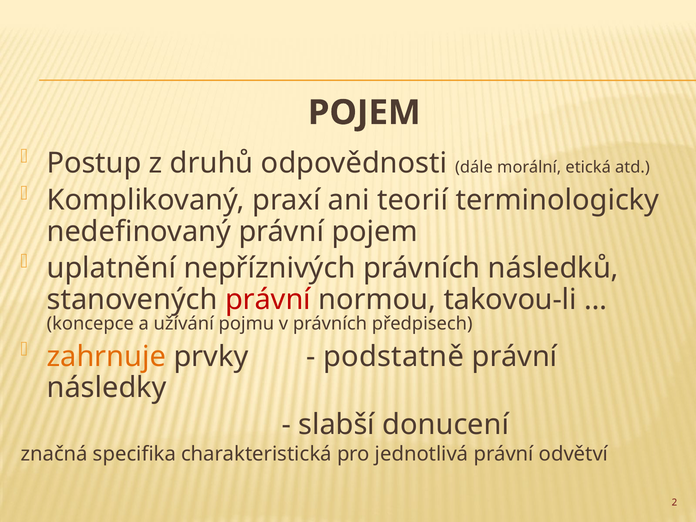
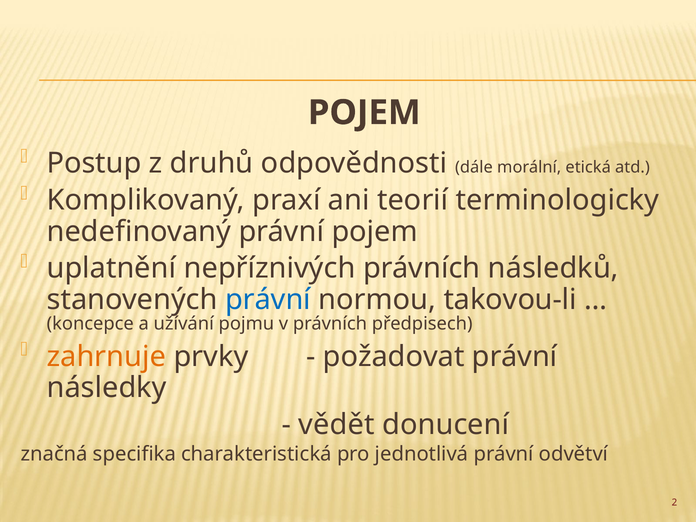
právní colour: red -> blue (268, 300)
podstatně: podstatně -> požadovat (394, 356)
slabší: slabší -> vědět (337, 425)
